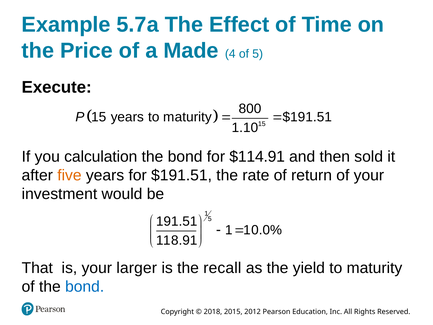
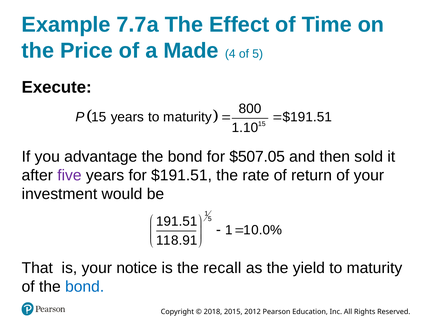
5.7a: 5.7a -> 7.7a (138, 25)
calculation: calculation -> advantage (101, 156)
$114.91: $114.91 -> $507.05 (257, 156)
five colour: orange -> purple (69, 175)
larger: larger -> notice (137, 268)
